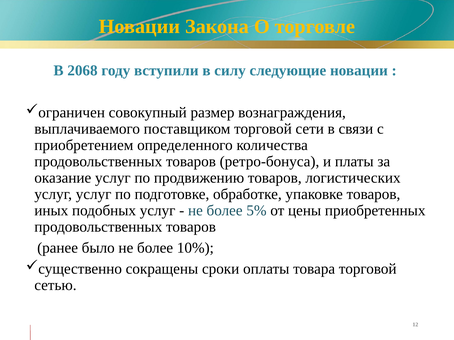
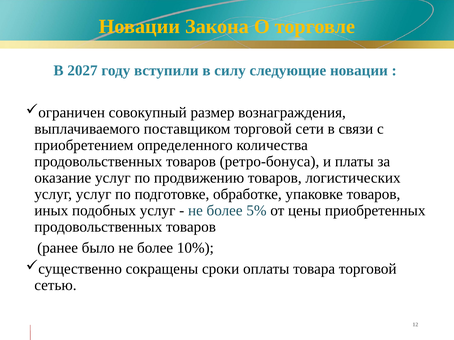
2068: 2068 -> 2027 (82, 71)
